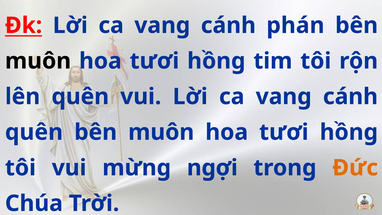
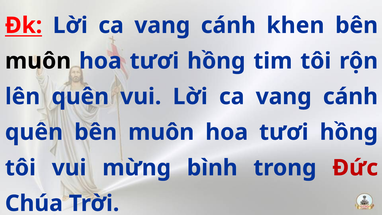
phán: phán -> khen (295, 25)
ngợi: ngợi -> bình (212, 168)
Đức colour: orange -> red (355, 168)
